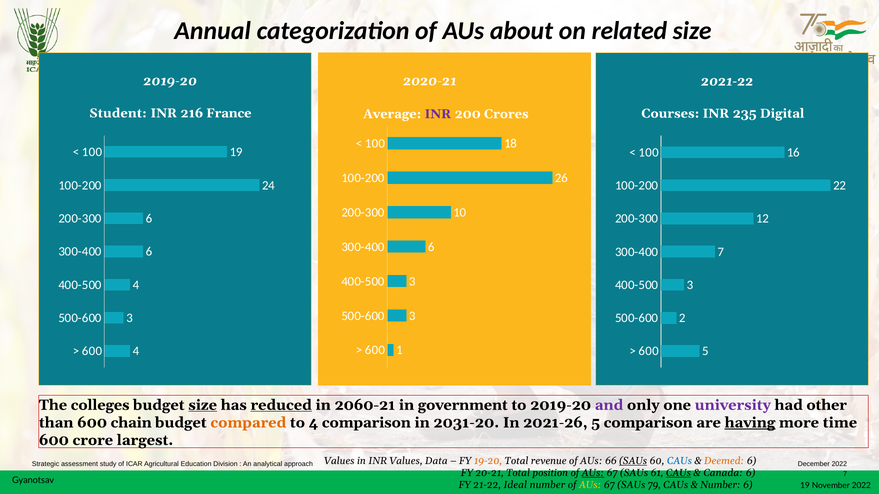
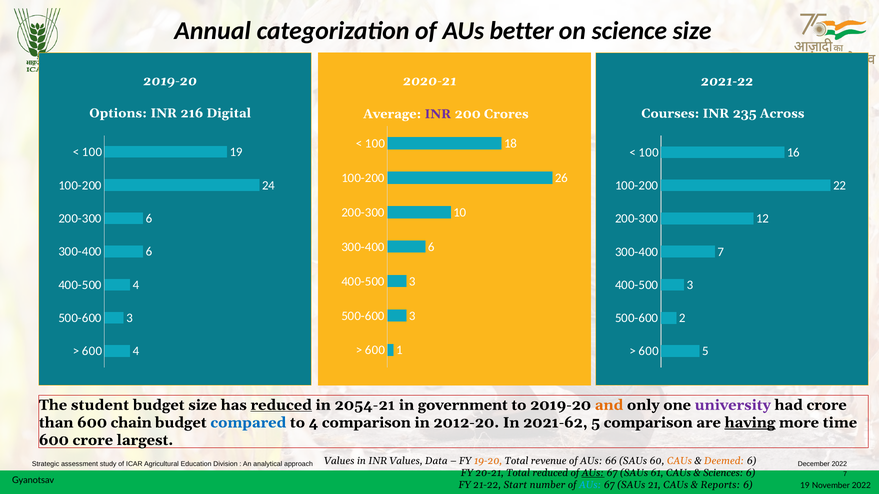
about: about -> better (522, 31)
related: related -> science (629, 31)
Student: Student -> Options (118, 113)
France: France -> Digital (229, 113)
Digital: Digital -> Across (782, 114)
colleges: colleges -> student (100, 405)
size underline: present -> none (203, 405)
2060-21: 2060-21 -> 2054-21 (365, 405)
and colour: purple -> orange (609, 405)
had other: other -> crore (827, 405)
compared colour: orange -> blue (248, 423)
2031-20: 2031-20 -> 2012-20 (466, 423)
2021-26: 2021-26 -> 2021-62 (555, 423)
SAUs underline: present -> none (633, 461)
CAUs colour: blue -> orange (679, 461)
Total position: position -> reduced (550, 473)
CAUs underline: present -> none (678, 473)
Canada: Canada -> Sciences (723, 473)
Ideal: Ideal -> Start (515, 486)
AUs colour: yellow -> light blue (590, 486)
79: 79 -> 21 (654, 486)
Number: Number -> Reports (721, 486)
